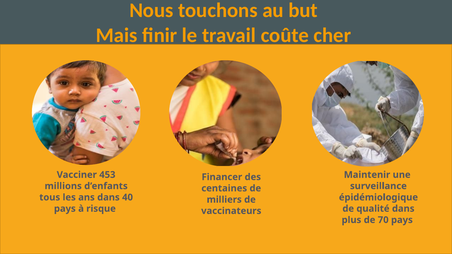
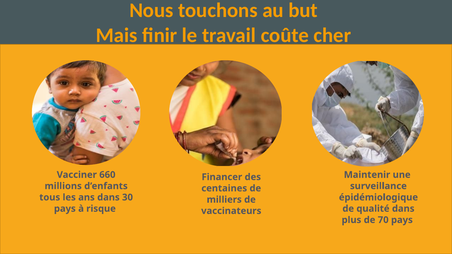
453: 453 -> 660 (107, 175)
40: 40 -> 30 (128, 198)
